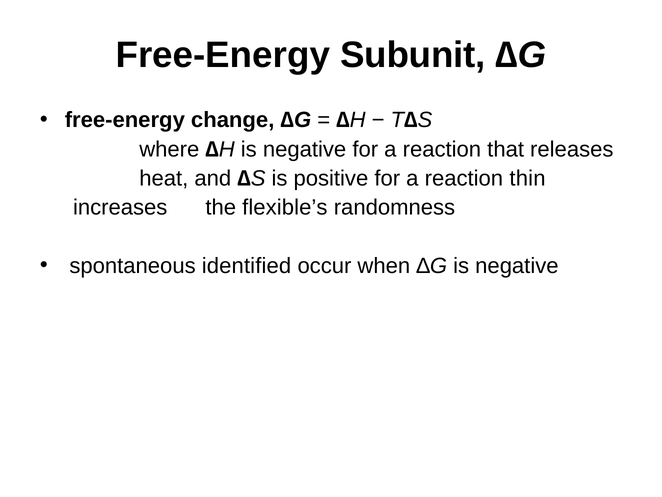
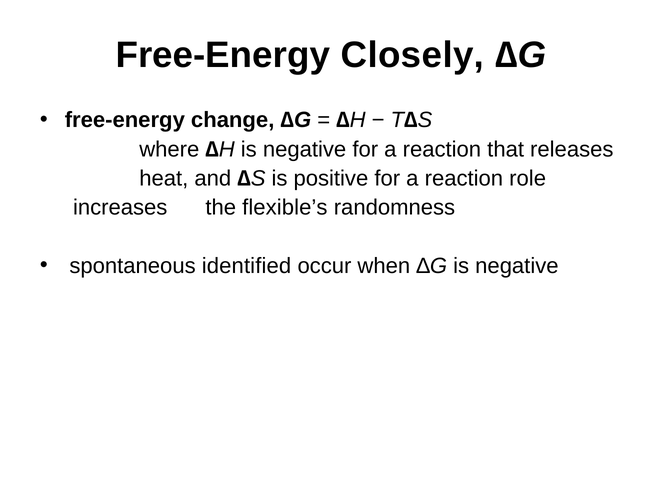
Subunit: Subunit -> Closely (412, 55)
thin: thin -> role (528, 178)
